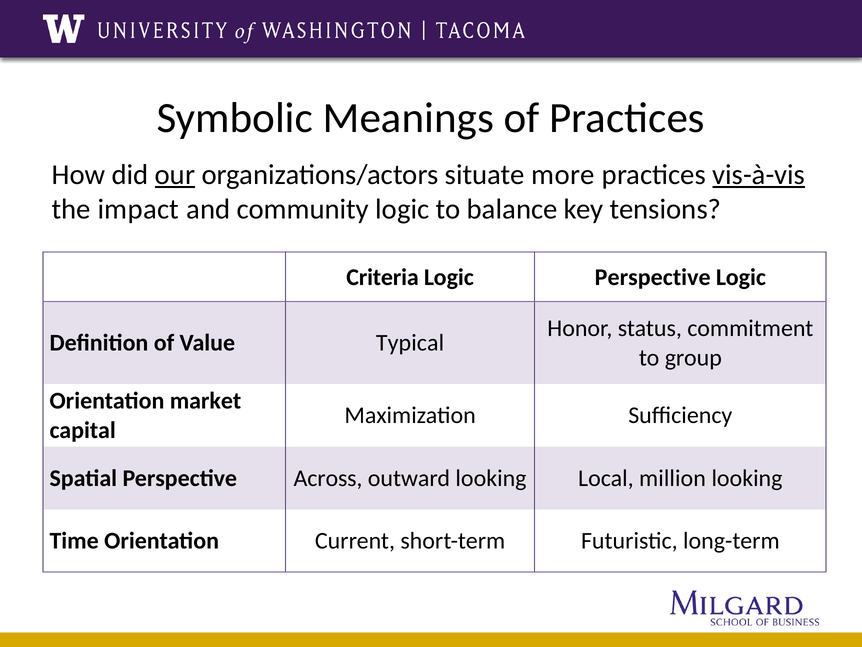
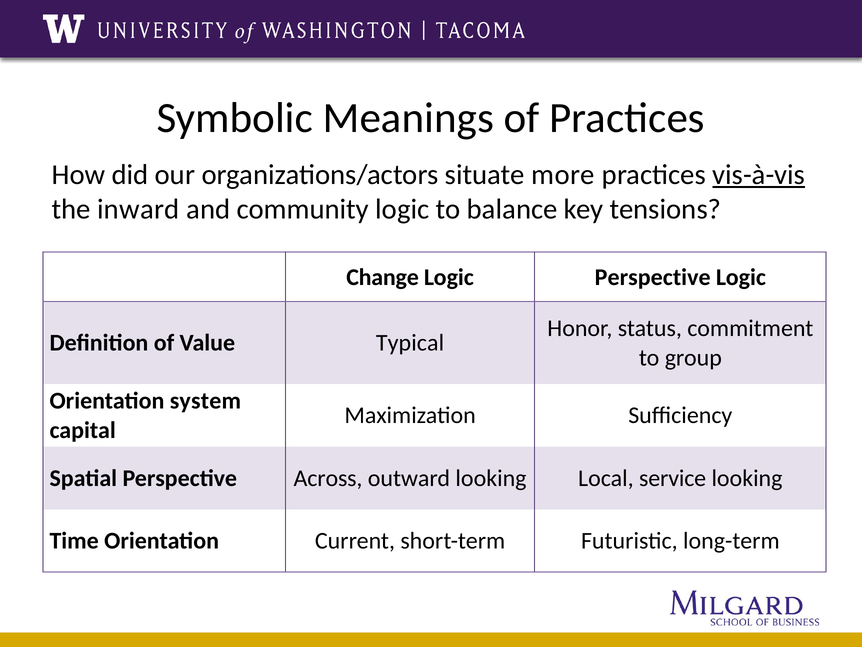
our underline: present -> none (175, 174)
impact: impact -> inward (138, 209)
Criteria: Criteria -> Change (383, 277)
market: market -> system (205, 401)
million: million -> service (673, 478)
